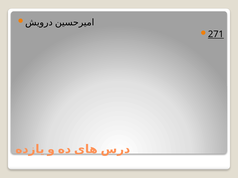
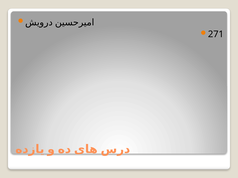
271 underline: present -> none (216, 34)
